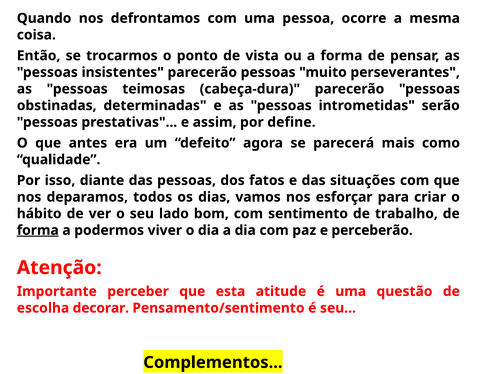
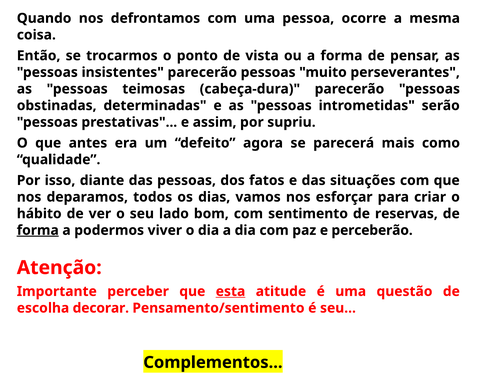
define: define -> supriu (291, 122)
trabalho: trabalho -> reservas (406, 213)
esta underline: none -> present (231, 291)
